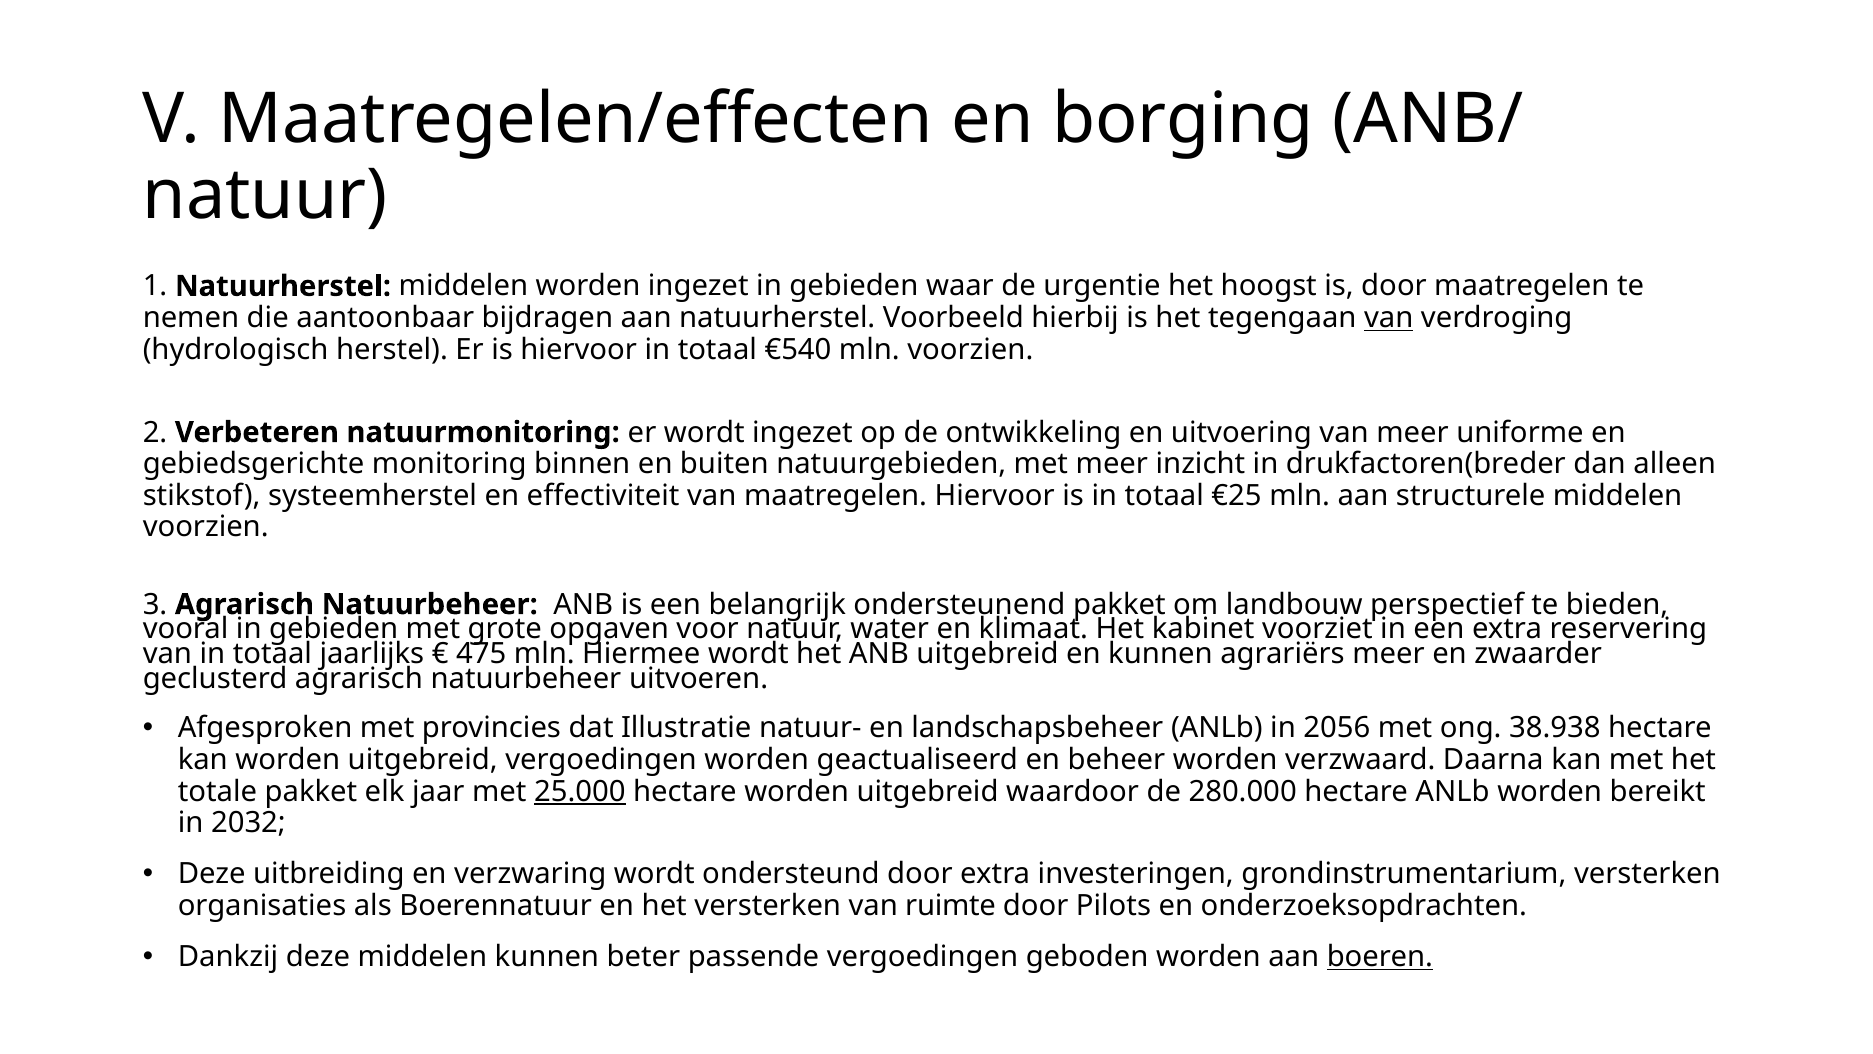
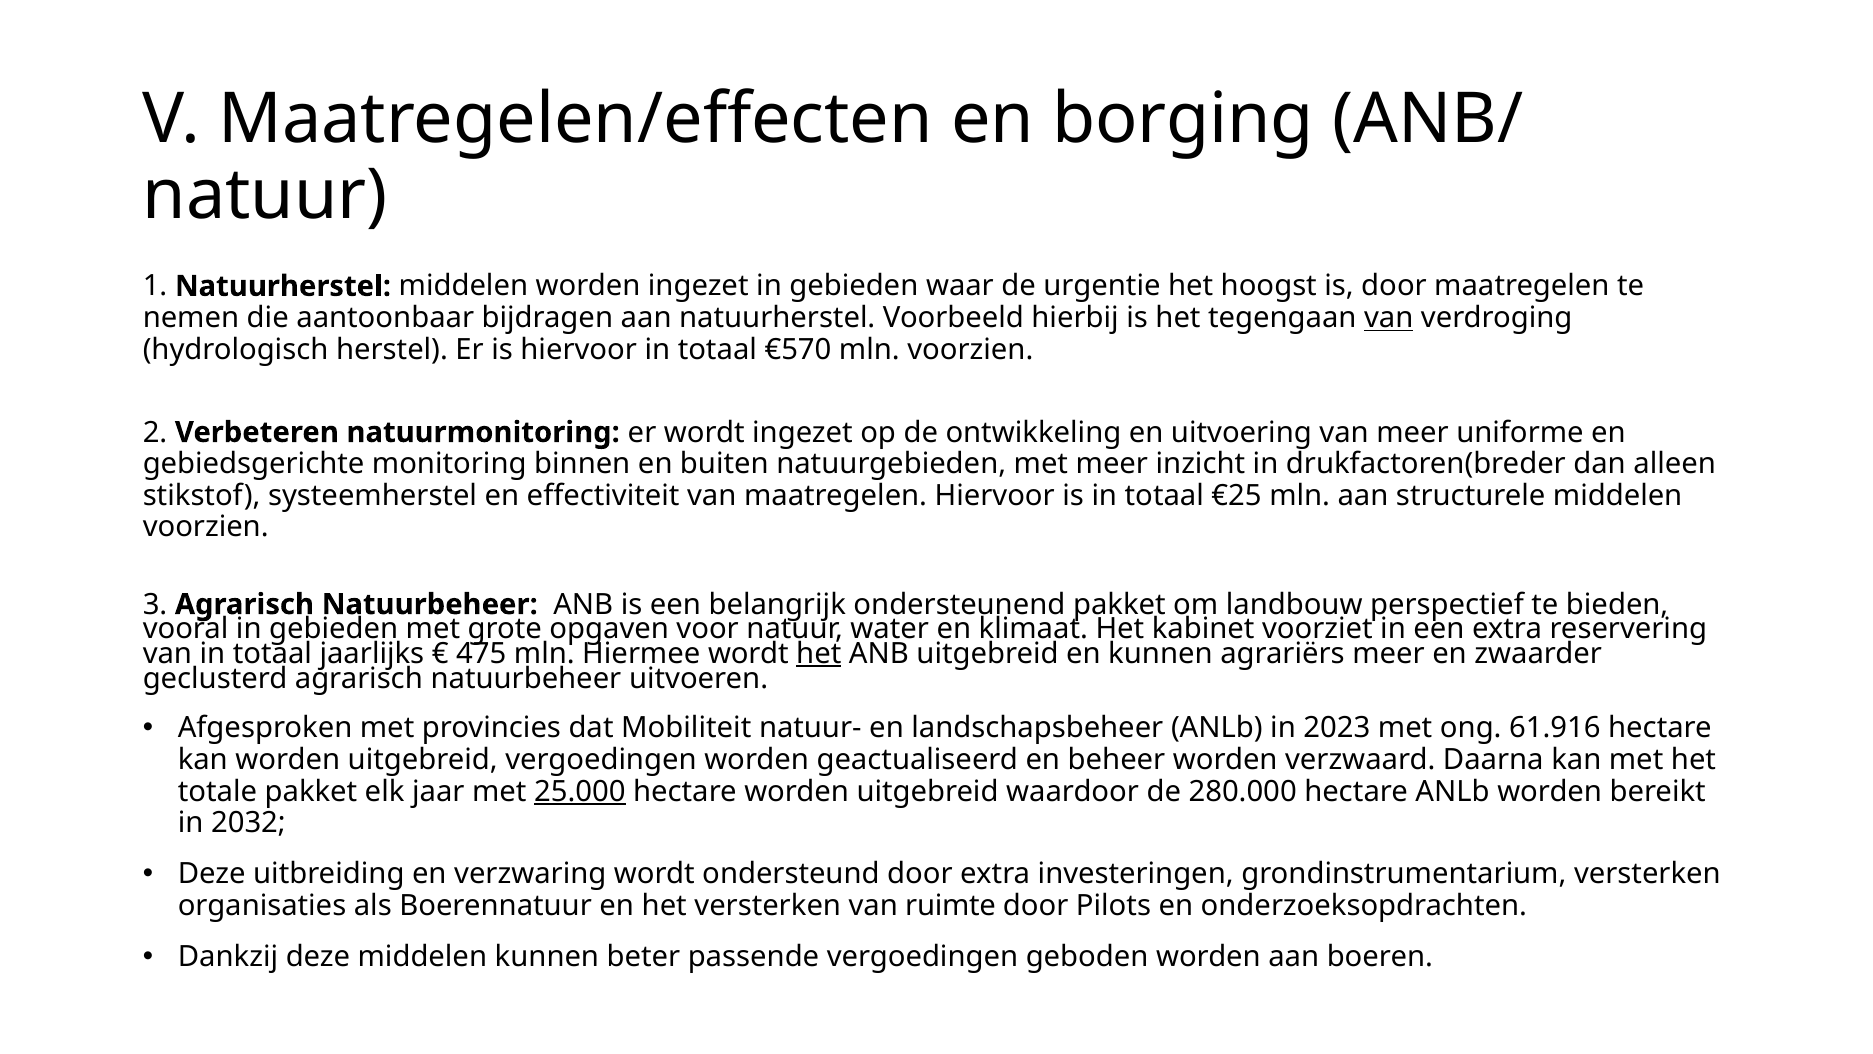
€540: €540 -> €570 (798, 349)
het underline: none -> present (819, 653)
Illustratie: Illustratie -> Mobiliteit (686, 728)
2056: 2056 -> 2023 (1337, 728)
38.938: 38.938 -> 61.916 (1555, 728)
boeren underline: present -> none (1380, 957)
